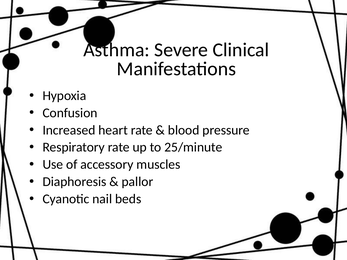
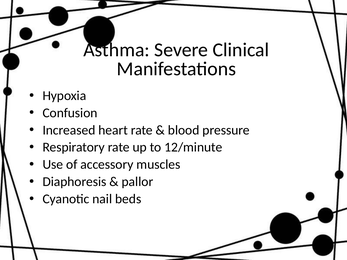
25/minute: 25/minute -> 12/minute (193, 147)
